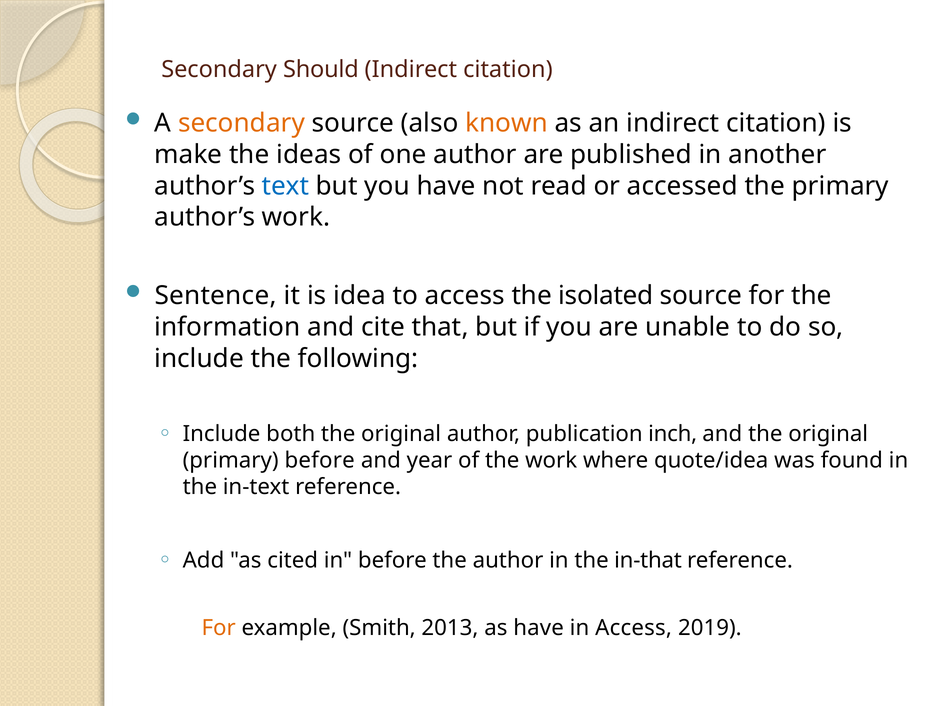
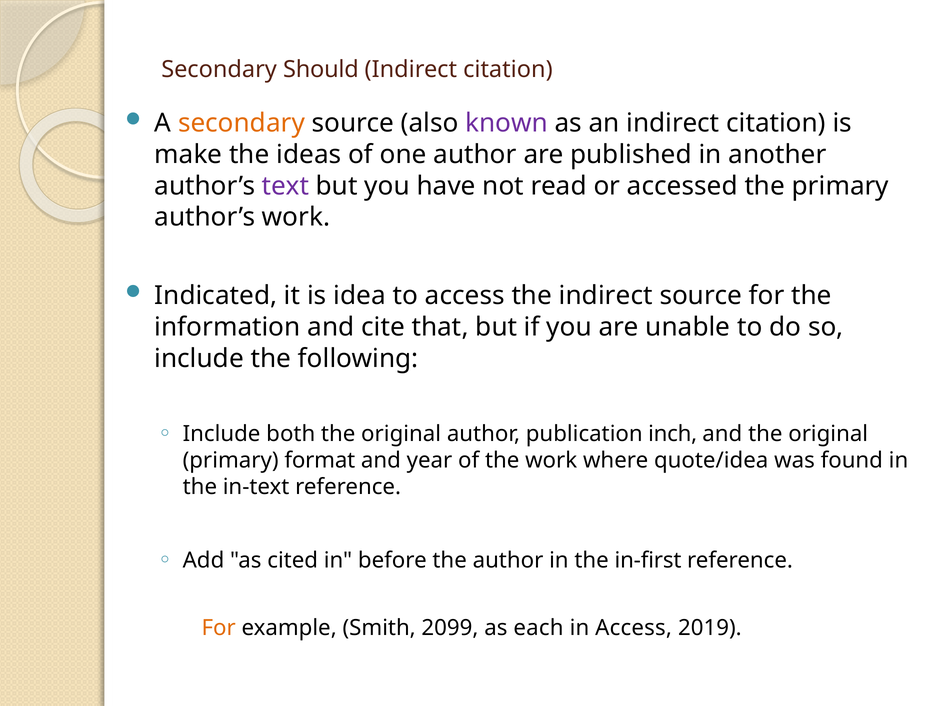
known colour: orange -> purple (507, 123)
text colour: blue -> purple (285, 186)
Sentence: Sentence -> Indicated (216, 296)
the isolated: isolated -> indirect (606, 296)
primary before: before -> format (320, 461)
in-that: in-that -> in-first (648, 561)
2013: 2013 -> 2099 (450, 628)
as have: have -> each (539, 628)
